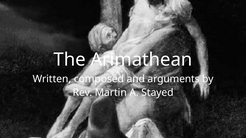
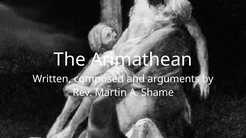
Stayed: Stayed -> Shame (158, 93)
